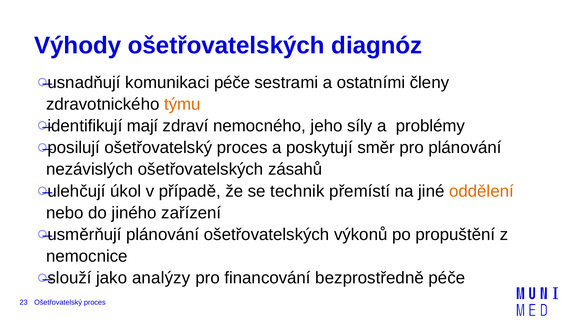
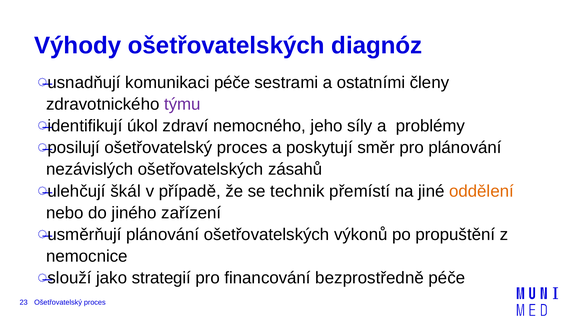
týmu colour: orange -> purple (182, 104)
mají: mají -> úkol (143, 126)
úkol: úkol -> škál (126, 191)
analýzy: analýzy -> strategií (161, 278)
